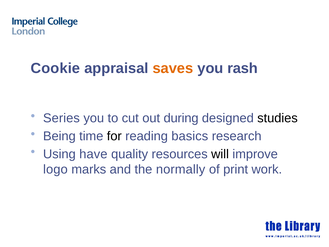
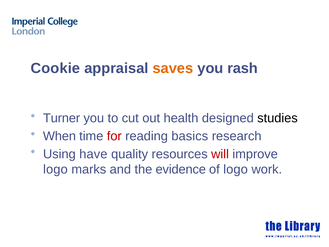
Series: Series -> Turner (62, 118)
during: during -> health (181, 118)
Being: Being -> When (59, 136)
for colour: black -> red (114, 136)
will colour: black -> red (220, 154)
normally: normally -> evidence (181, 169)
of print: print -> logo (236, 169)
